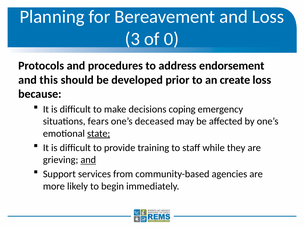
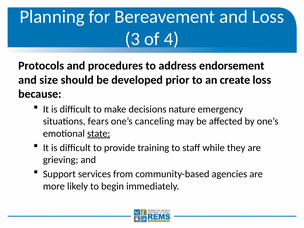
0: 0 -> 4 (171, 39)
this: this -> size (49, 80)
coping: coping -> nature (182, 109)
deceased: deceased -> canceling (155, 121)
and underline: present -> none (88, 160)
